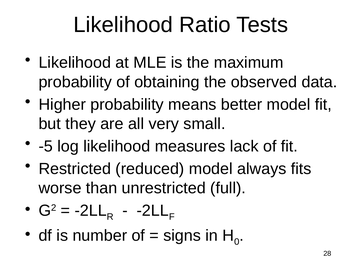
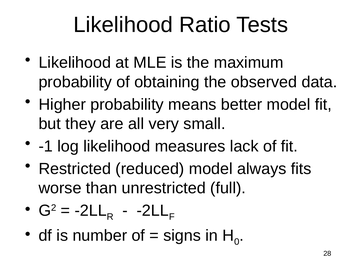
-5: -5 -> -1 (46, 147)
